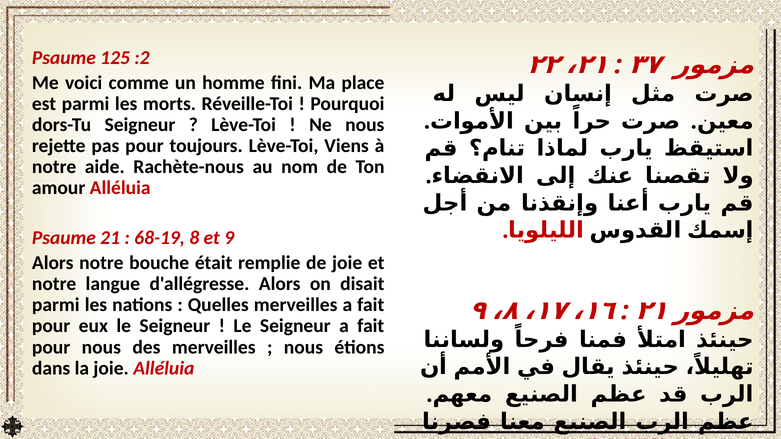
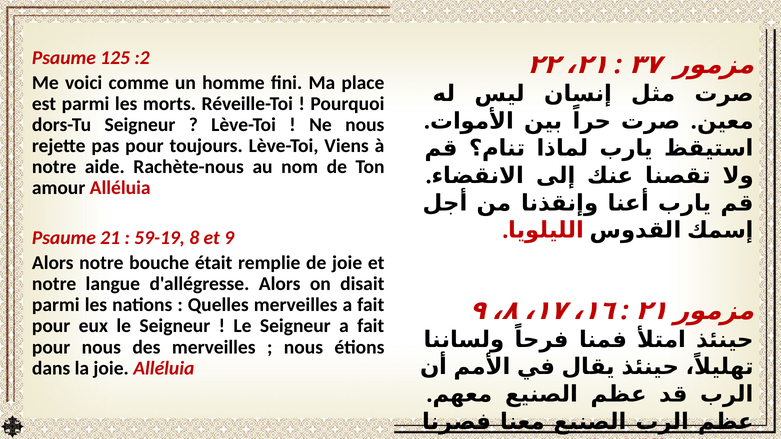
68-19: 68-19 -> 59-19 (160, 238)
